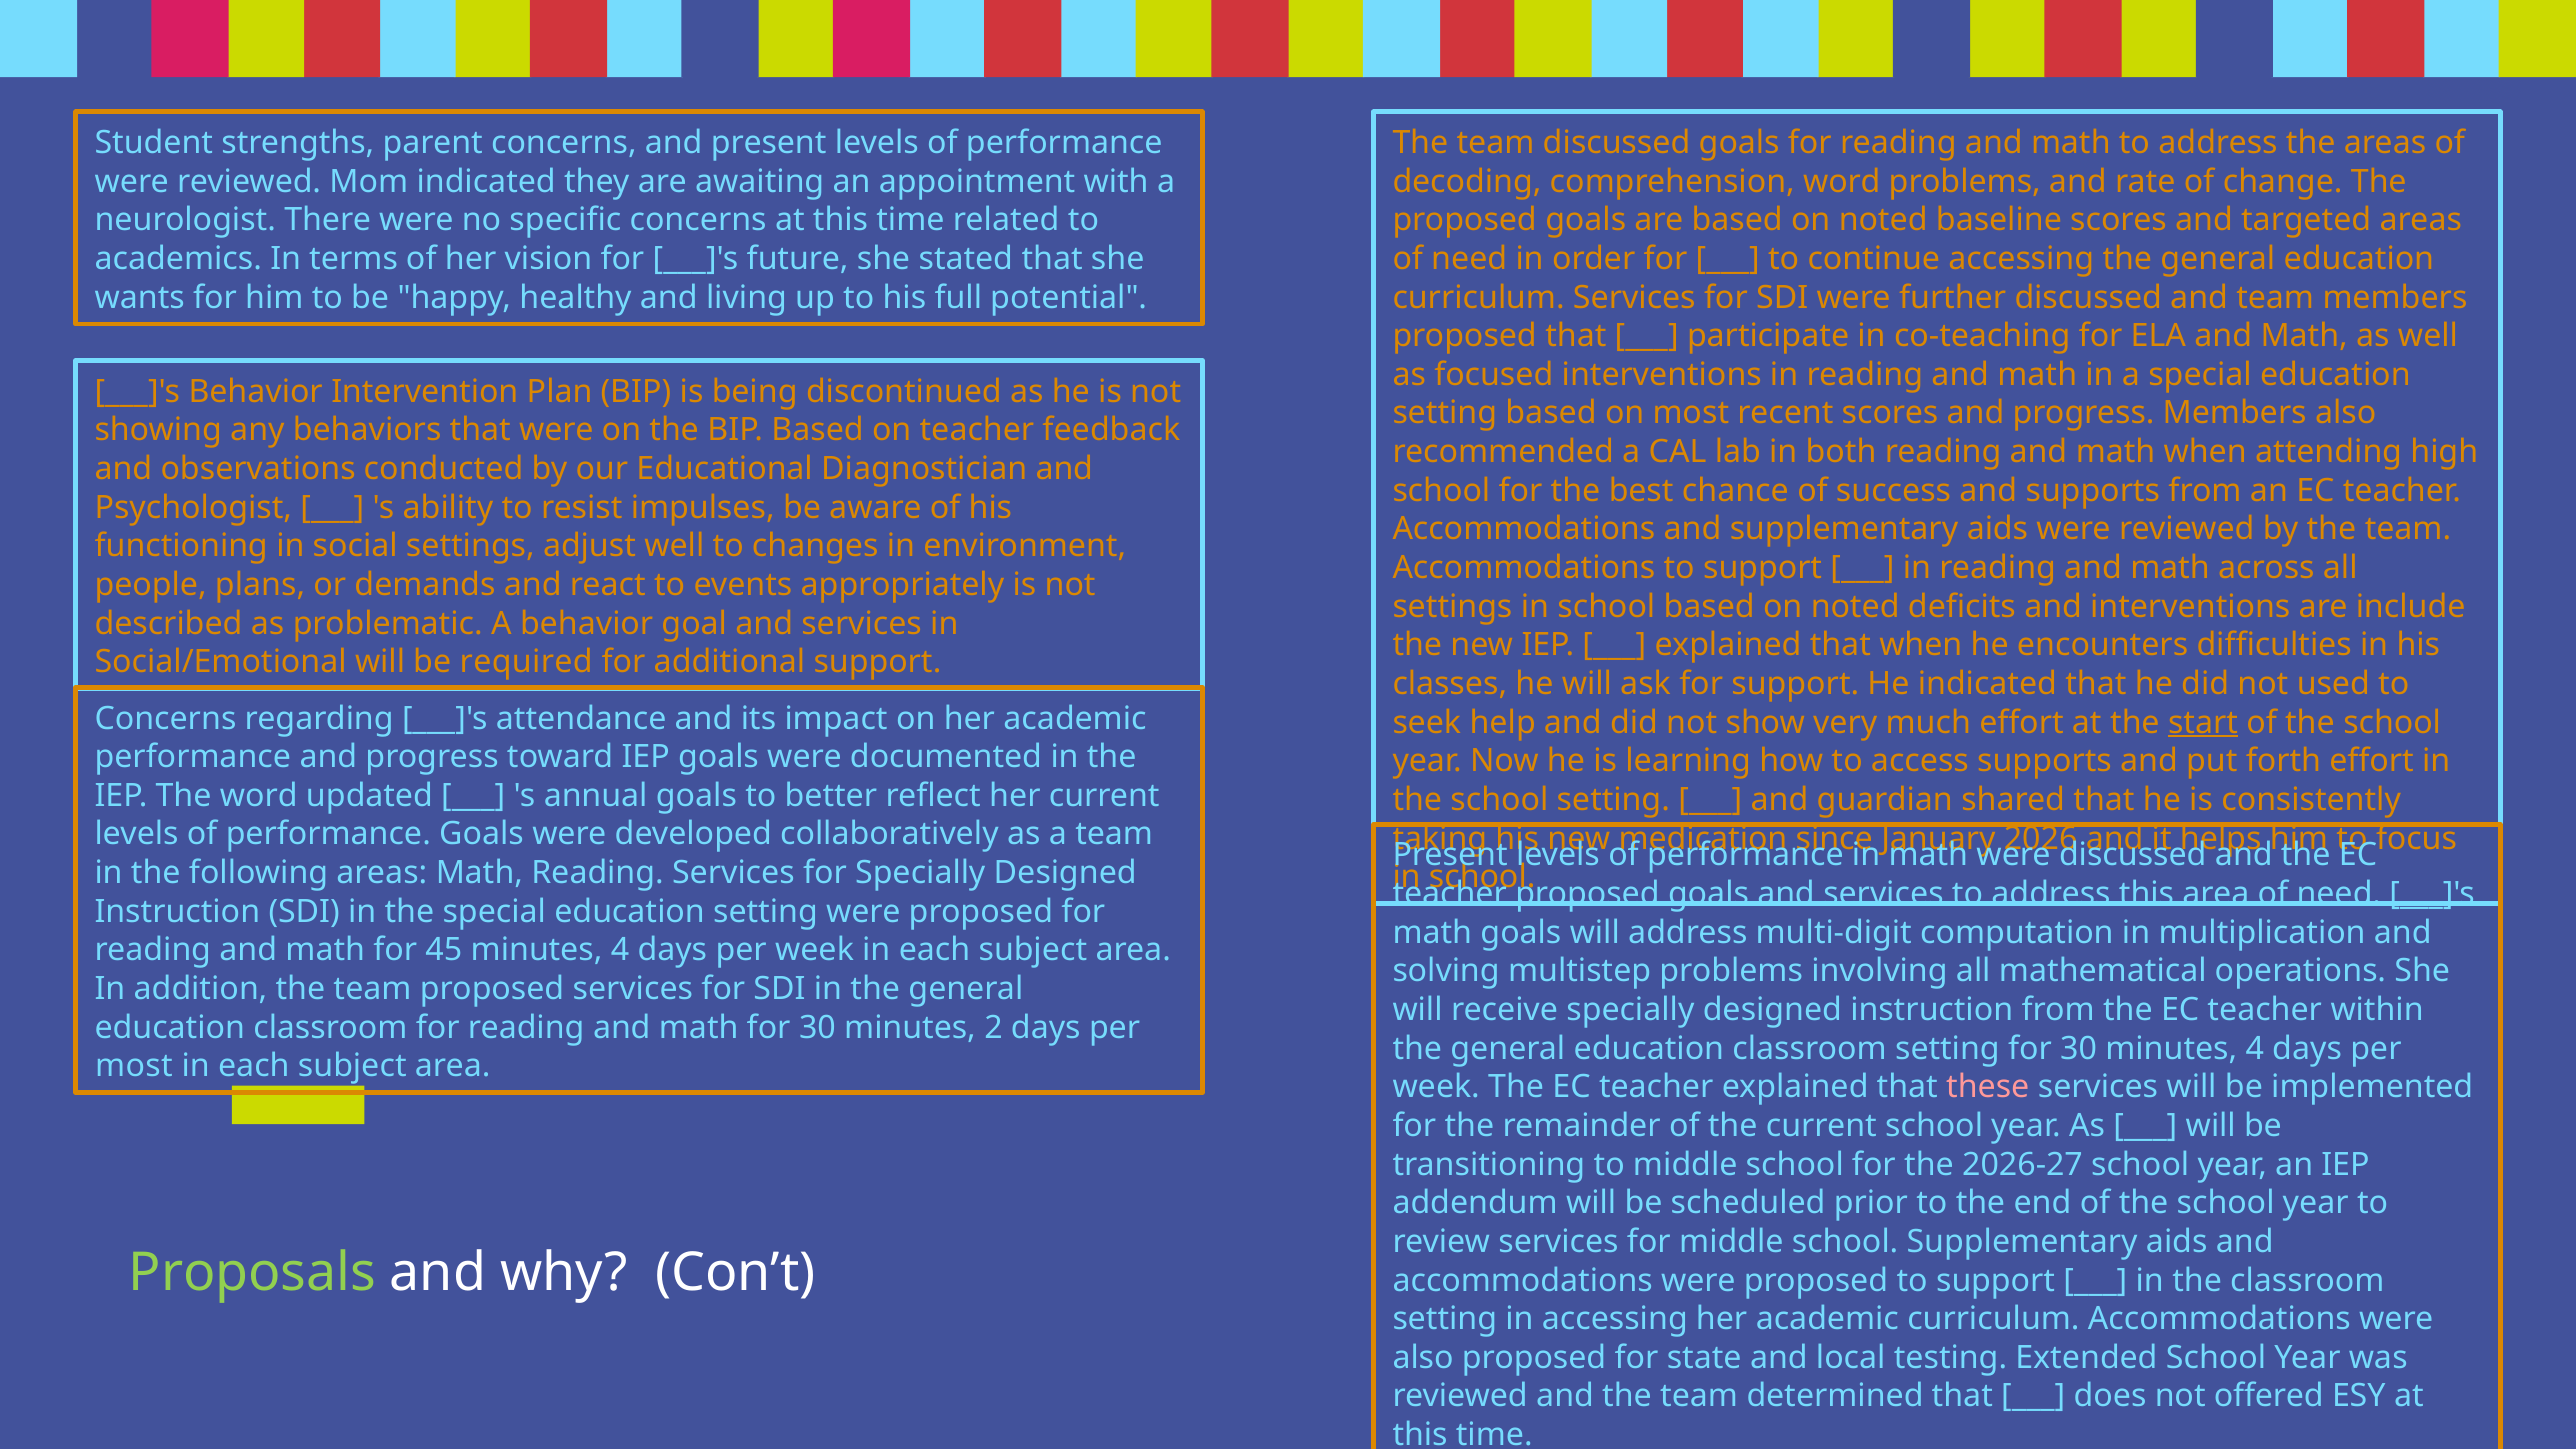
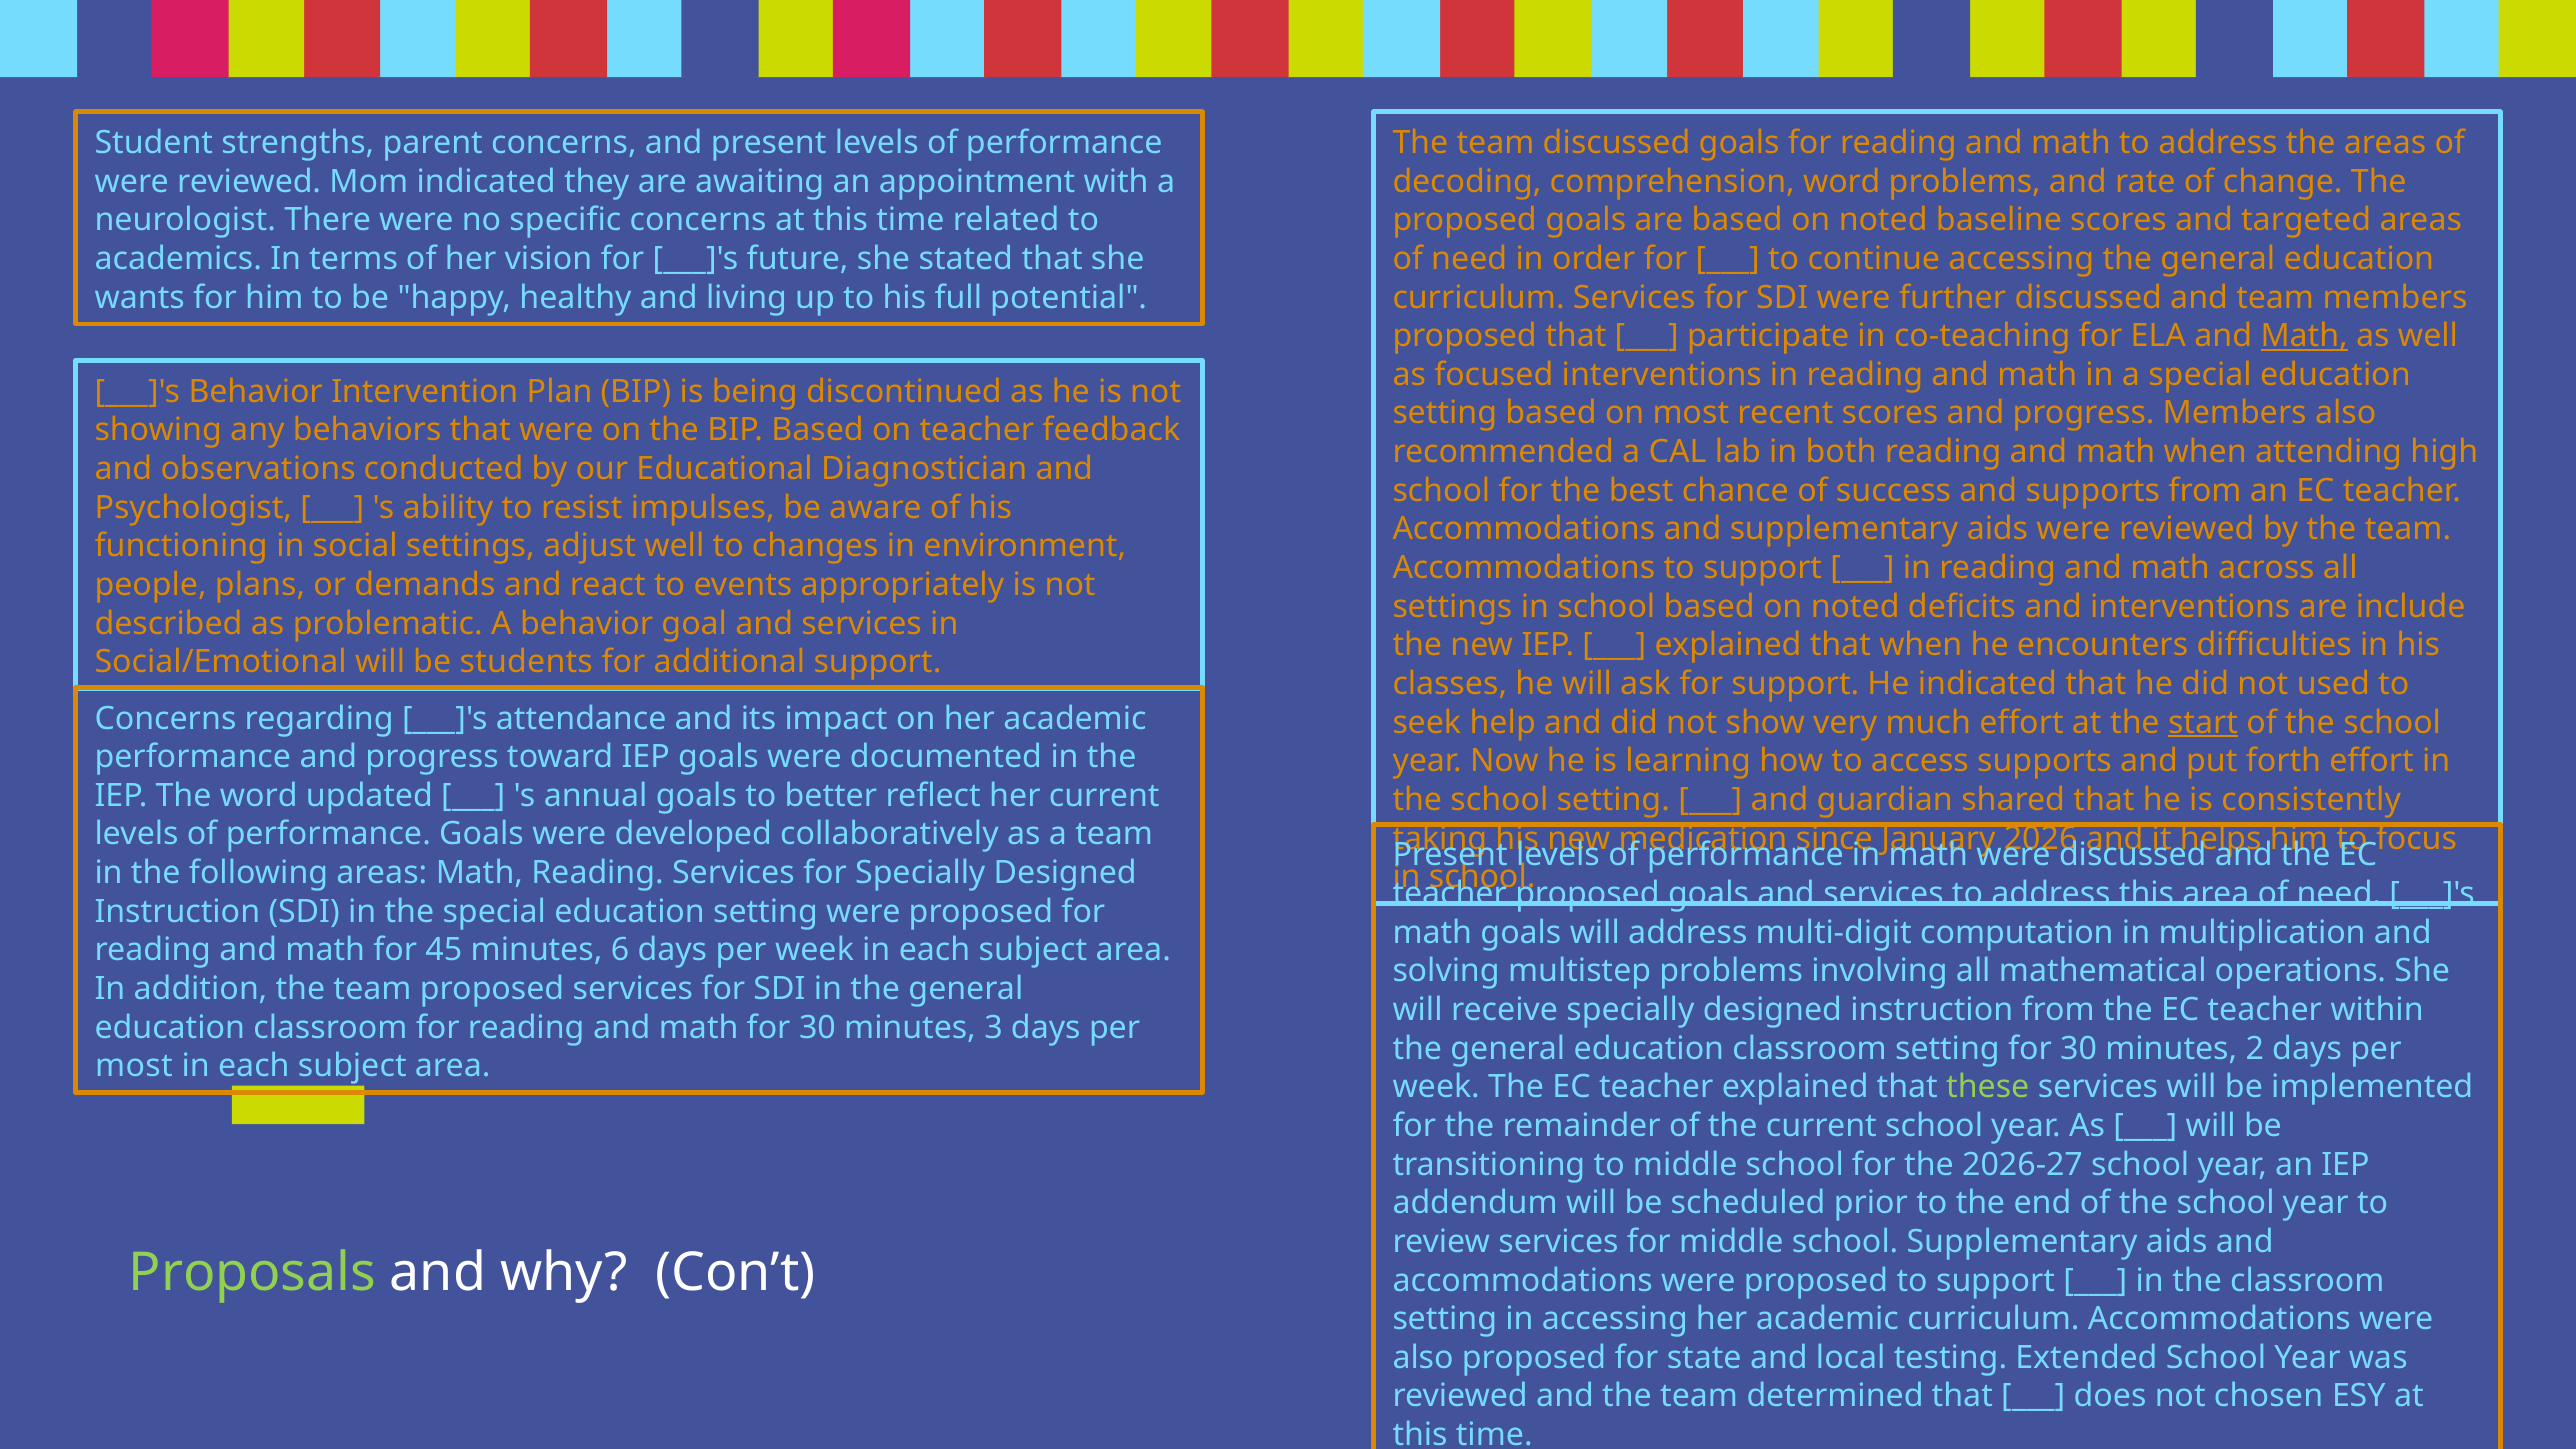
Math underline: none -> present (2304, 336)
required: required -> students (526, 662)
45 minutes 4: 4 -> 6 (620, 950)
2: 2 -> 3 (993, 1028)
30 minutes 4: 4 -> 2 (2255, 1049)
these colour: pink -> light green (1988, 1087)
offered: offered -> chosen (2269, 1396)
